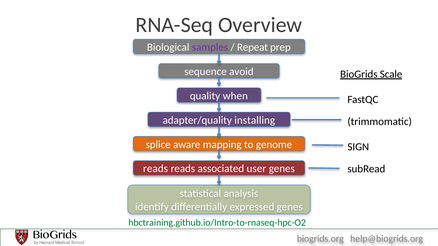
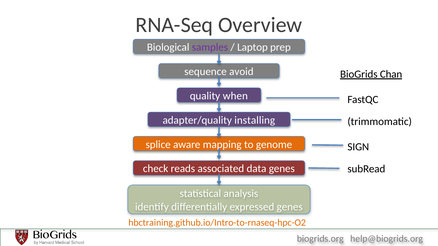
Repeat: Repeat -> Laptop (252, 47)
Scale: Scale -> Chan (391, 74)
reads: reads -> check (156, 169)
user: user -> data (257, 169)
hbctraining.github.io/Intro-to-rnaseq-hpc-O2 colour: green -> orange (217, 223)
